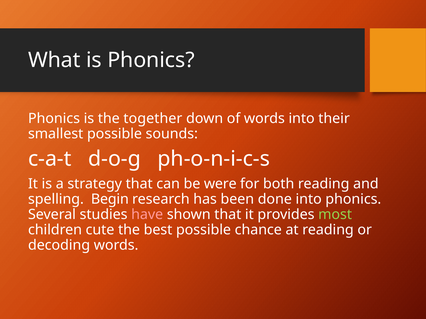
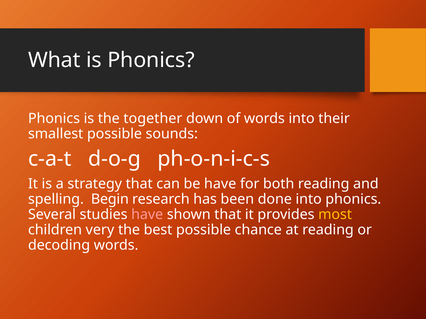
be were: were -> have (220, 184)
most colour: light green -> yellow (335, 215)
cute: cute -> very (100, 230)
